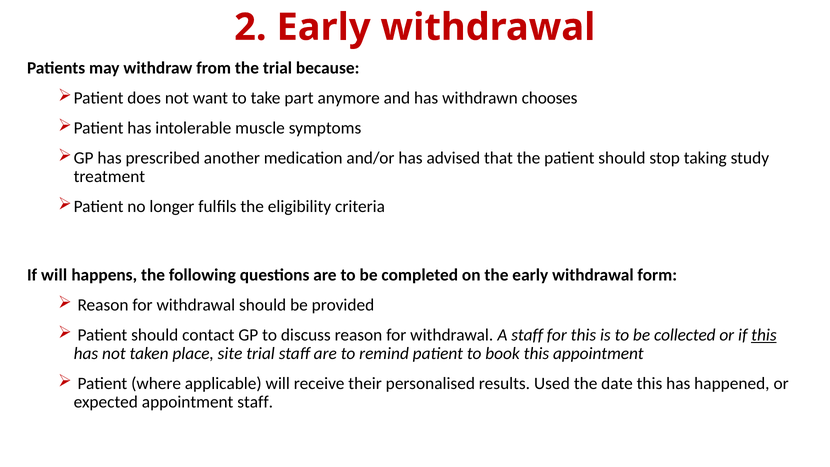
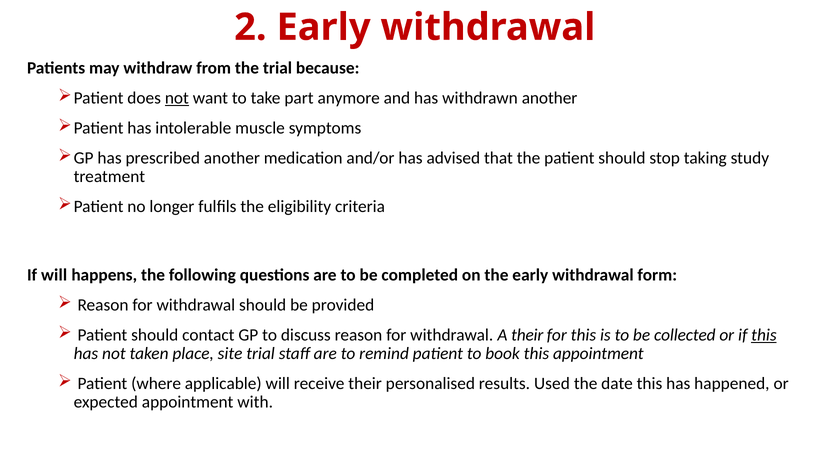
not underline: none -> present (177, 98)
withdrawn chooses: chooses -> another (550, 98)
A staff: staff -> their (527, 335)
appointment staff: staff -> with (255, 402)
